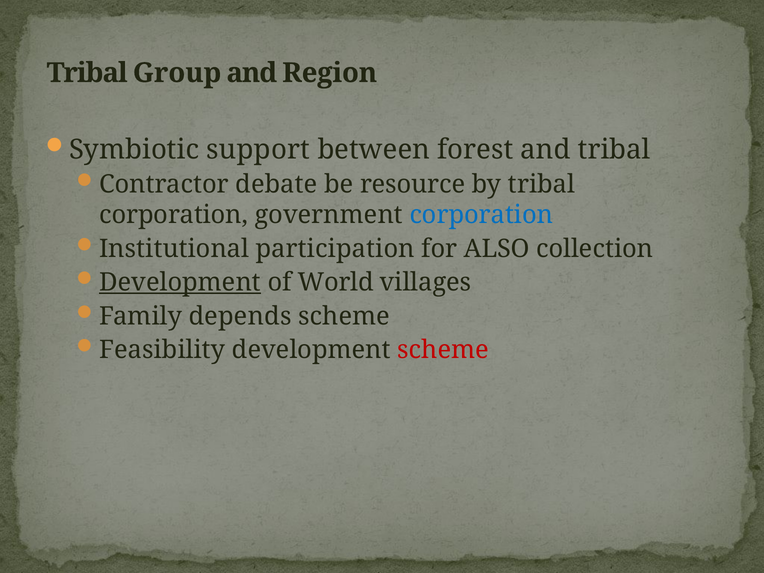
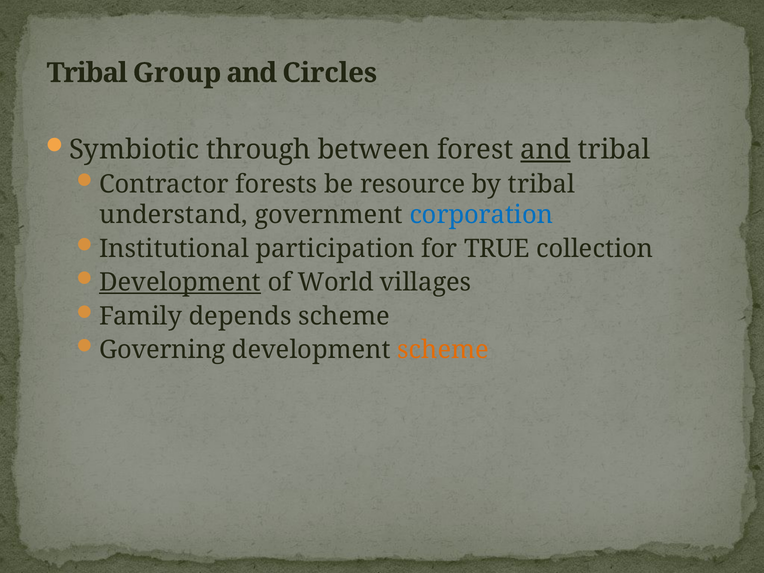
Region: Region -> Circles (330, 73)
support: support -> through (258, 150)
and underline: none -> present (546, 150)
debate: debate -> forests (276, 184)
corporation: corporation -> understand (174, 215)
ALSO: ALSO -> TRUE (497, 249)
Feasibility: Feasibility -> Governing (162, 350)
scheme colour: red -> orange (443, 350)
